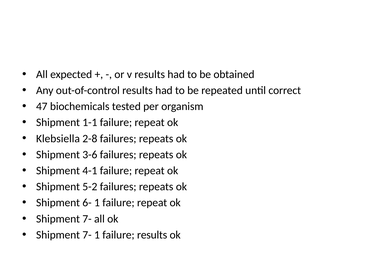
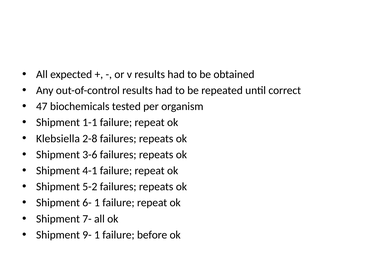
7-: 7- -> 9- (87, 234)
failure results: results -> before (152, 234)
